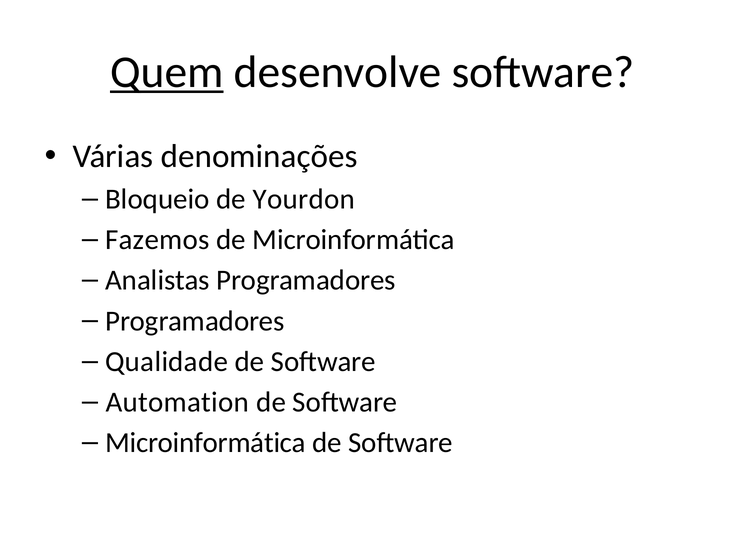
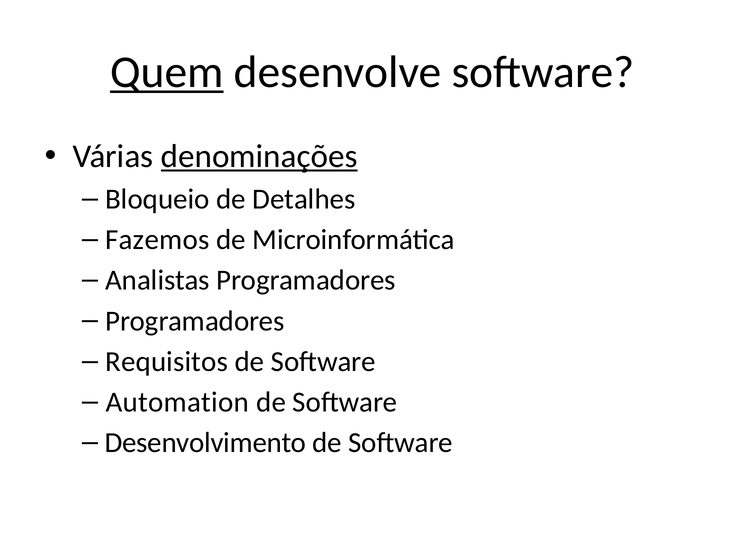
denominações underline: none -> present (259, 156)
Yourdon: Yourdon -> Detalhes (304, 199)
Qualidade: Qualidade -> Requisitos (167, 361)
Microinformática: Microinformática -> Desenvolvimento (206, 443)
